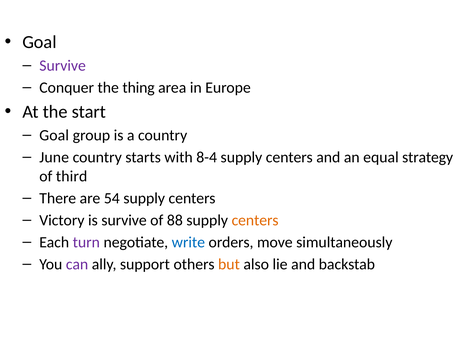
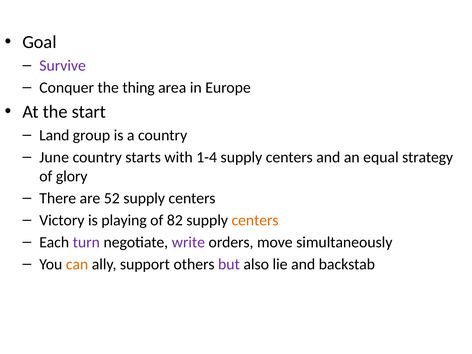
Goal: Goal -> Land (54, 135)
8-4: 8-4 -> 1-4 (207, 157)
third: third -> glory (72, 176)
54: 54 -> 52 (112, 198)
is survive: survive -> playing (124, 220)
88: 88 -> 82 (175, 220)
write colour: blue -> purple (188, 242)
can colour: purple -> orange (77, 264)
but colour: orange -> purple (229, 264)
